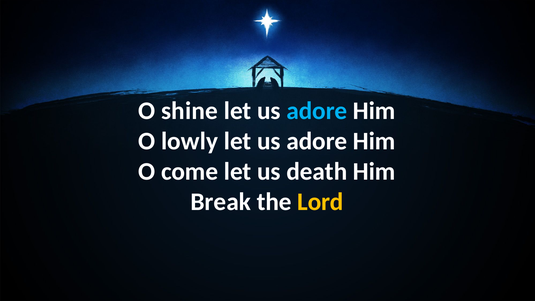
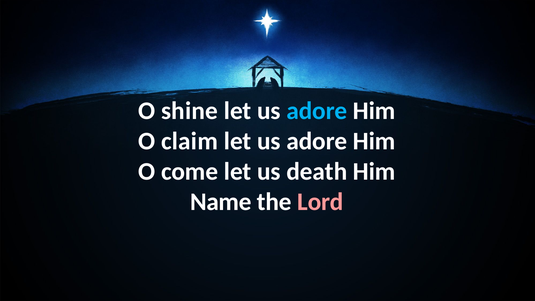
lowly: lowly -> claim (189, 141)
Break: Break -> Name (221, 202)
Lord colour: yellow -> pink (320, 202)
